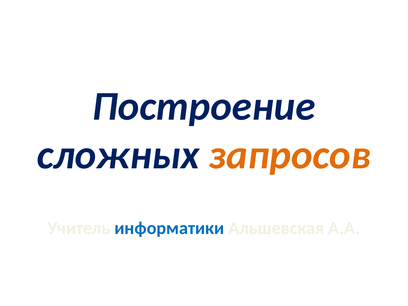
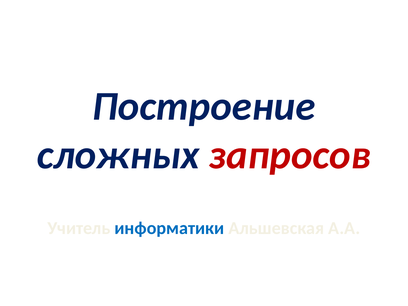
запросов colour: orange -> red (290, 155)
